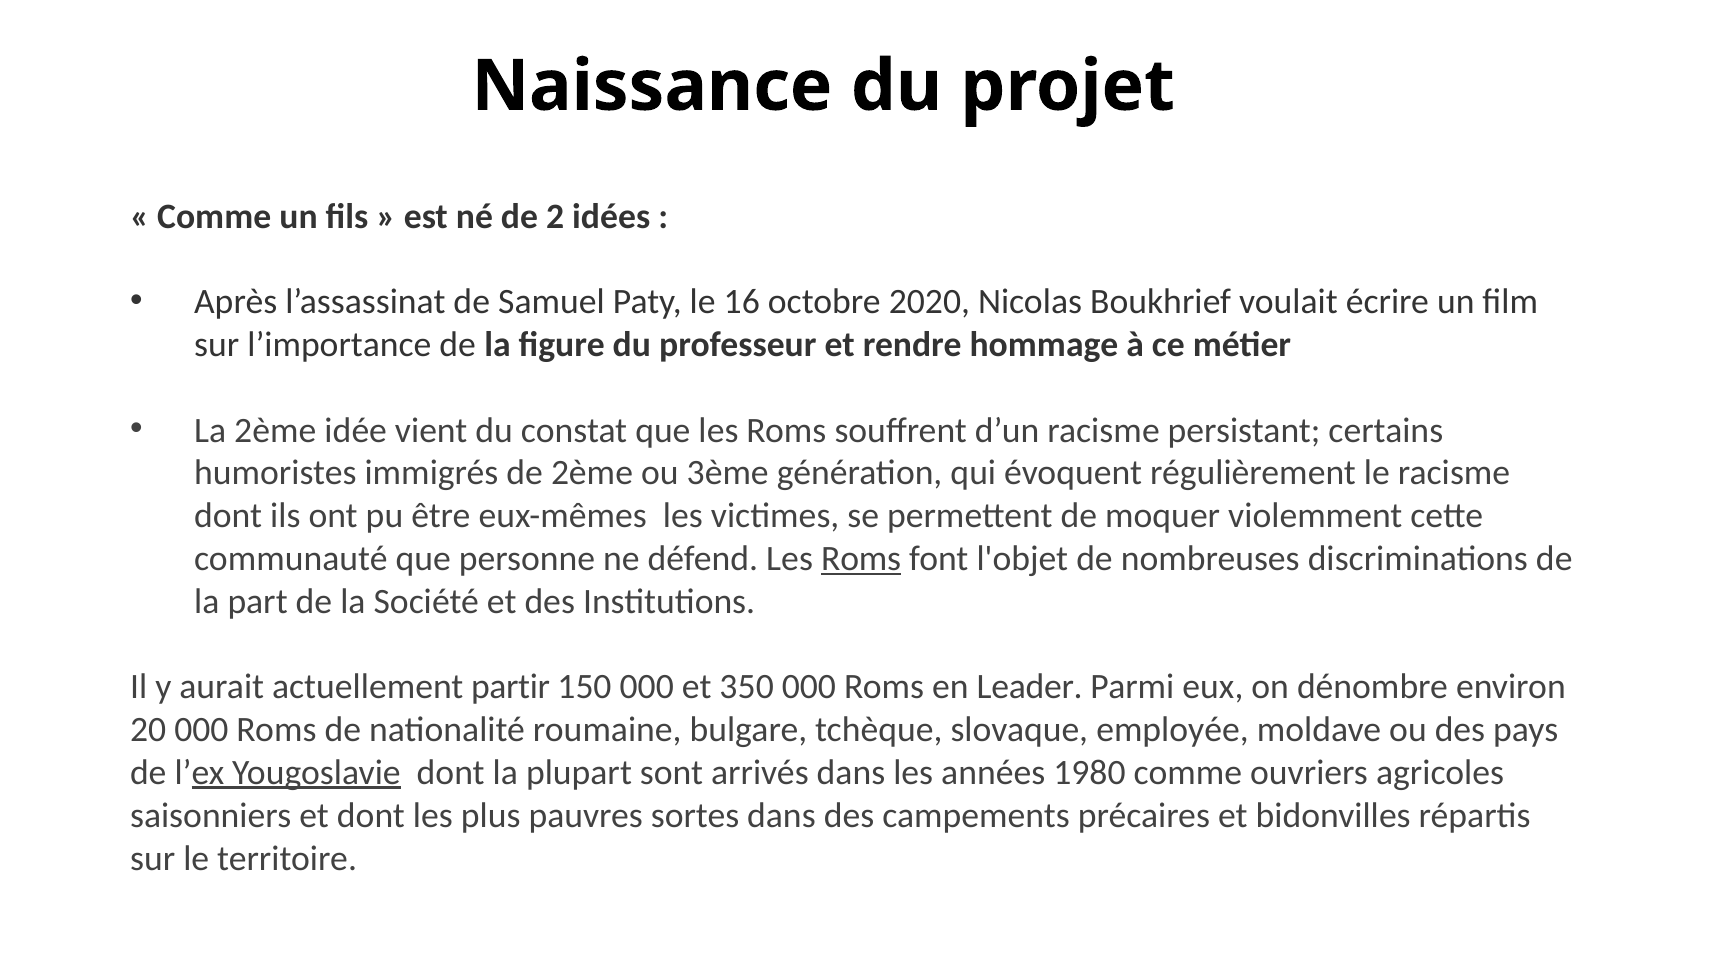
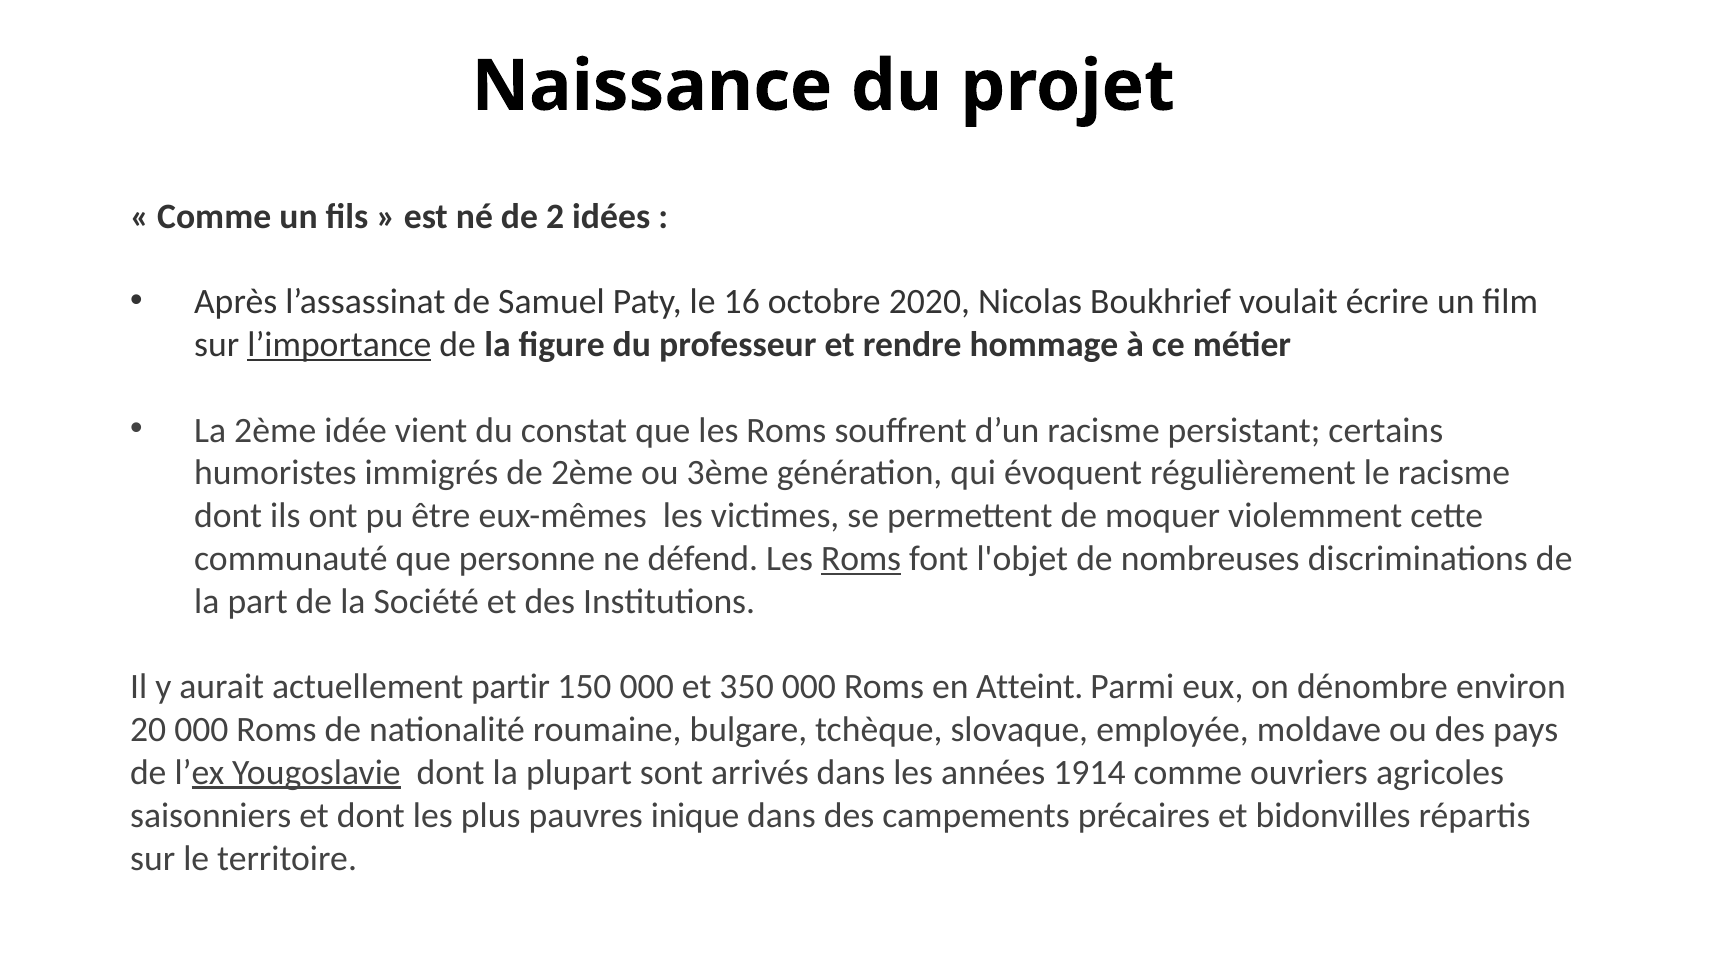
l’importance underline: none -> present (339, 345)
Leader: Leader -> Atteint (1030, 687)
1980: 1980 -> 1914 (1089, 772)
sortes: sortes -> inique (695, 816)
